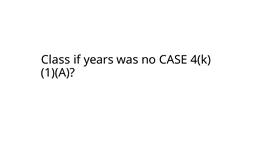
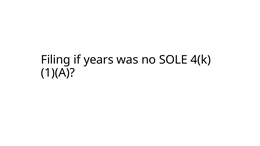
Class: Class -> Filing (56, 60)
CASE: CASE -> SOLE (173, 60)
